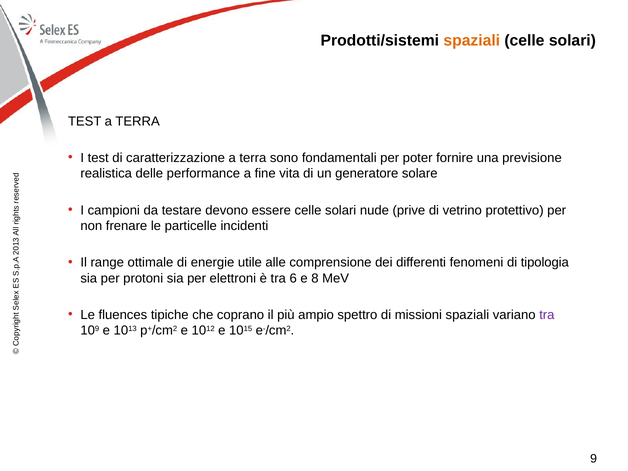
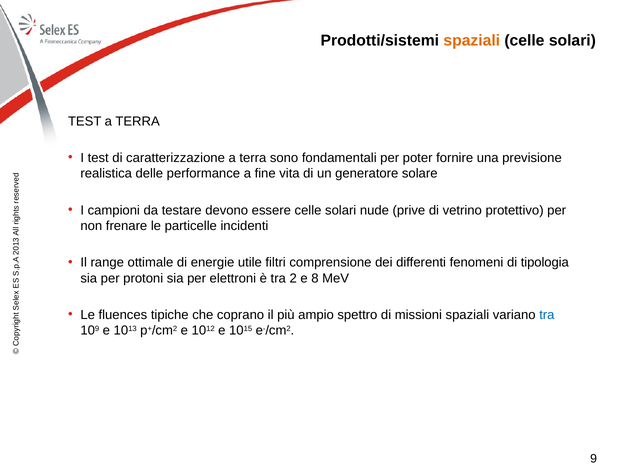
alle: alle -> filtri (276, 263)
tra 6: 6 -> 2 (293, 278)
tra colour: purple -> blue (547, 315)
